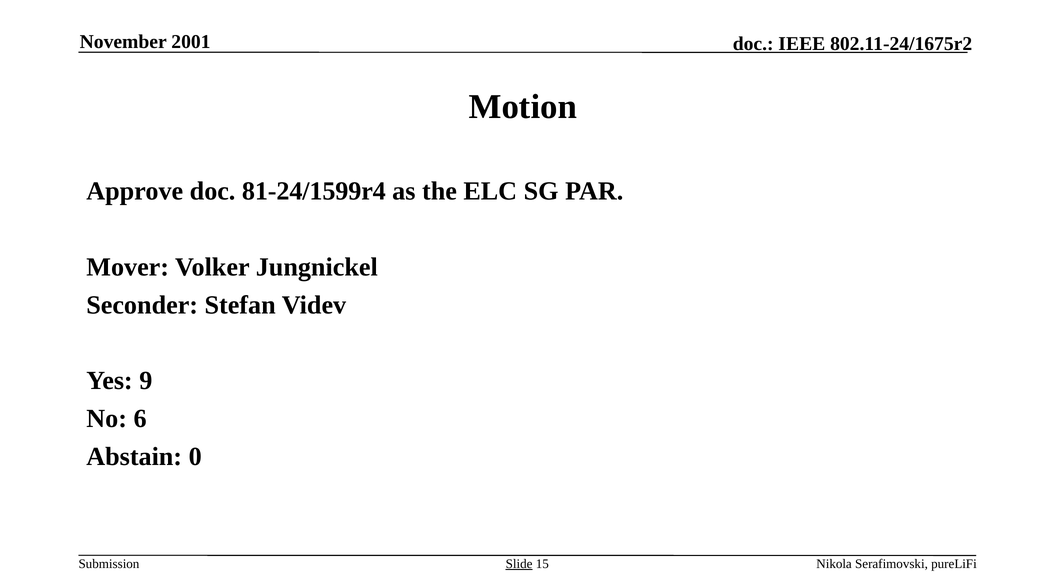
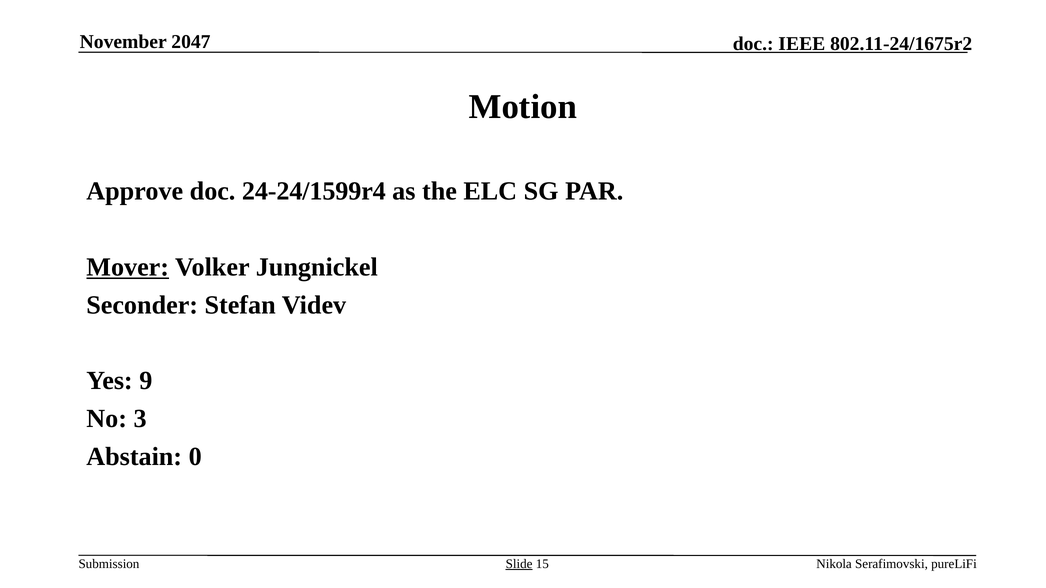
2001: 2001 -> 2047 (191, 42)
81-24/1599r4: 81-24/1599r4 -> 24-24/1599r4 (314, 191)
Mover underline: none -> present (128, 267)
6: 6 -> 3 (140, 419)
